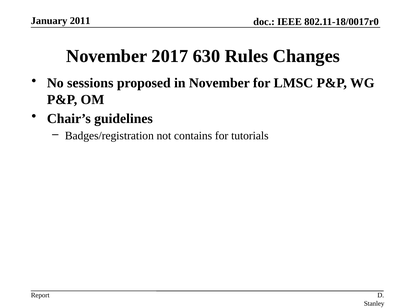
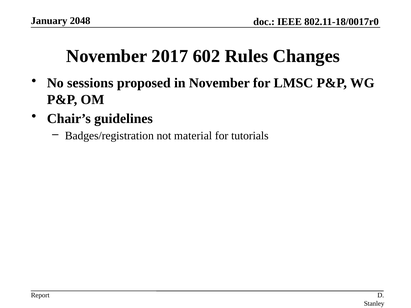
2011: 2011 -> 2048 (80, 21)
630: 630 -> 602 (206, 56)
contains: contains -> material (193, 136)
